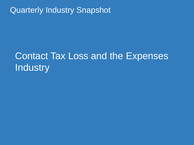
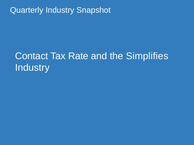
Loss: Loss -> Rate (78, 56)
Expenses: Expenses -> Simplifies (147, 56)
